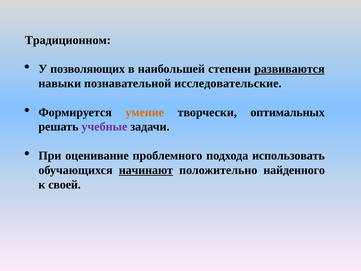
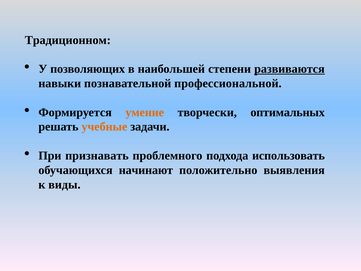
исследовательские: исследовательские -> профессиональной (228, 83)
учебные colour: purple -> orange (104, 127)
оценивание: оценивание -> признавать (97, 156)
начинают underline: present -> none (146, 170)
найденного: найденного -> выявления (294, 170)
своей: своей -> виды (64, 184)
